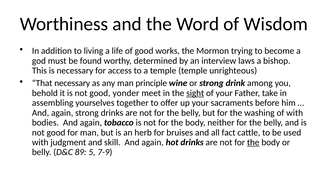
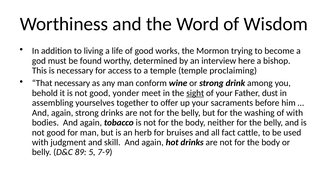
laws: laws -> here (247, 61)
unrighteous: unrighteous -> proclaiming (233, 70)
principle: principle -> conform (151, 83)
take: take -> dust (270, 93)
the underline: present -> none (253, 142)
